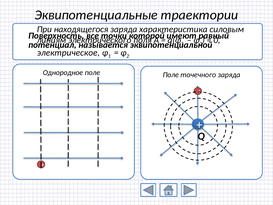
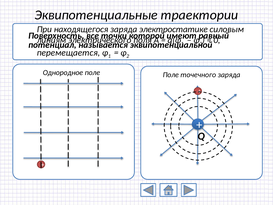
характеристика: характеристика -> электростатике (173, 29)
электрическое: электрическое -> перемещается (68, 53)
